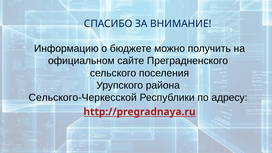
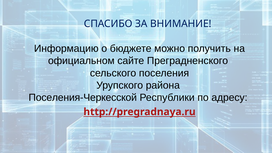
Сельского-Черкесской: Сельского-Черкесской -> Поселения-Черкесской (83, 98)
